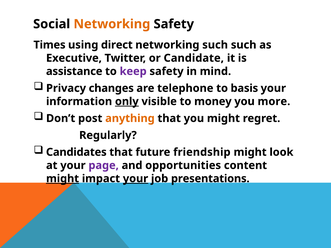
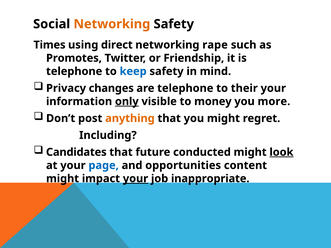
networking such: such -> rape (215, 45)
Executive: Executive -> Promotes (74, 58)
Candidate: Candidate -> Friendship (194, 58)
assistance: assistance -> telephone (74, 71)
keep colour: purple -> blue (133, 71)
basis: basis -> their (244, 88)
Regularly: Regularly -> Including (108, 135)
friendship: friendship -> conducted (202, 152)
look underline: none -> present (281, 152)
page colour: purple -> blue (104, 166)
might underline: present -> none (63, 179)
presentations: presentations -> inappropriate (210, 179)
